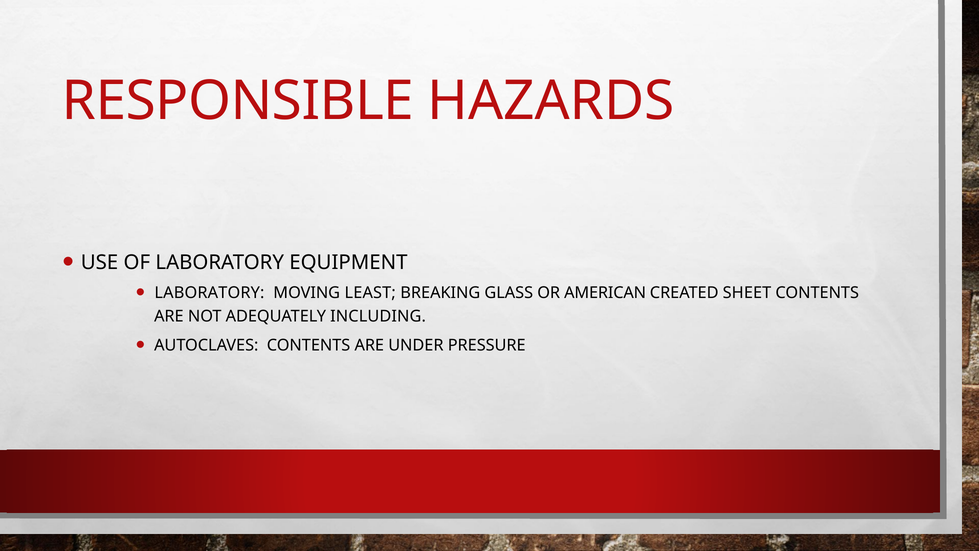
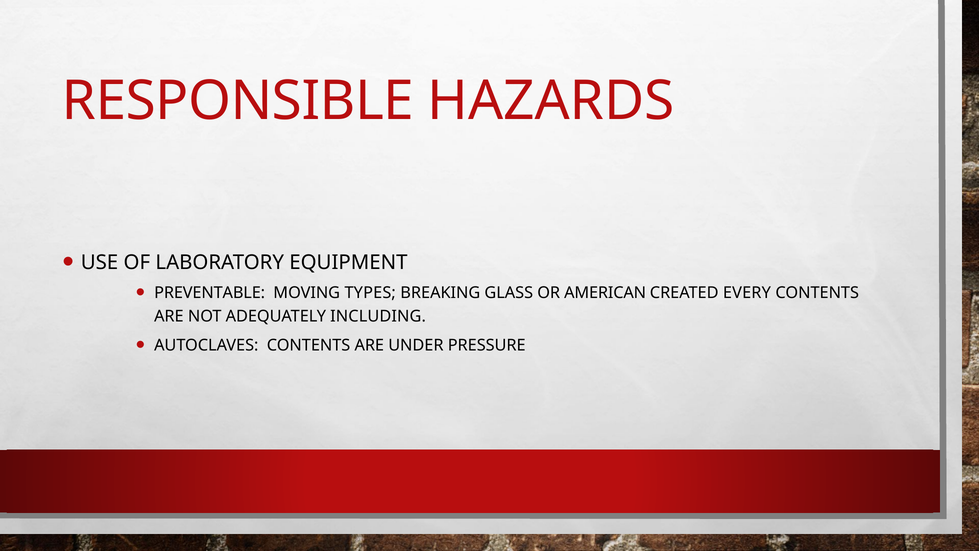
LABORATORY: LABORATORY -> PREVENTABLE (210, 293)
LEAST: LEAST -> TYPES (370, 293)
SHEET: SHEET -> EVERY (747, 293)
